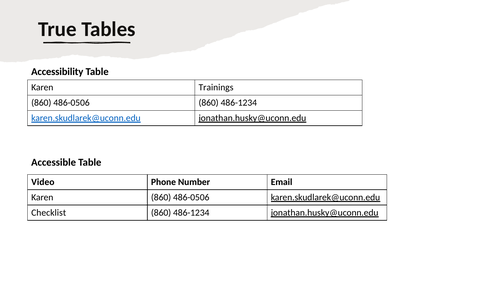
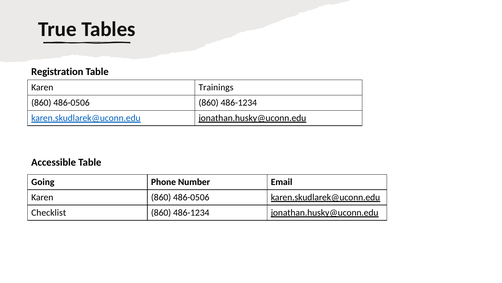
Accessibility: Accessibility -> Registration (57, 71)
Video: Video -> Going (43, 182)
